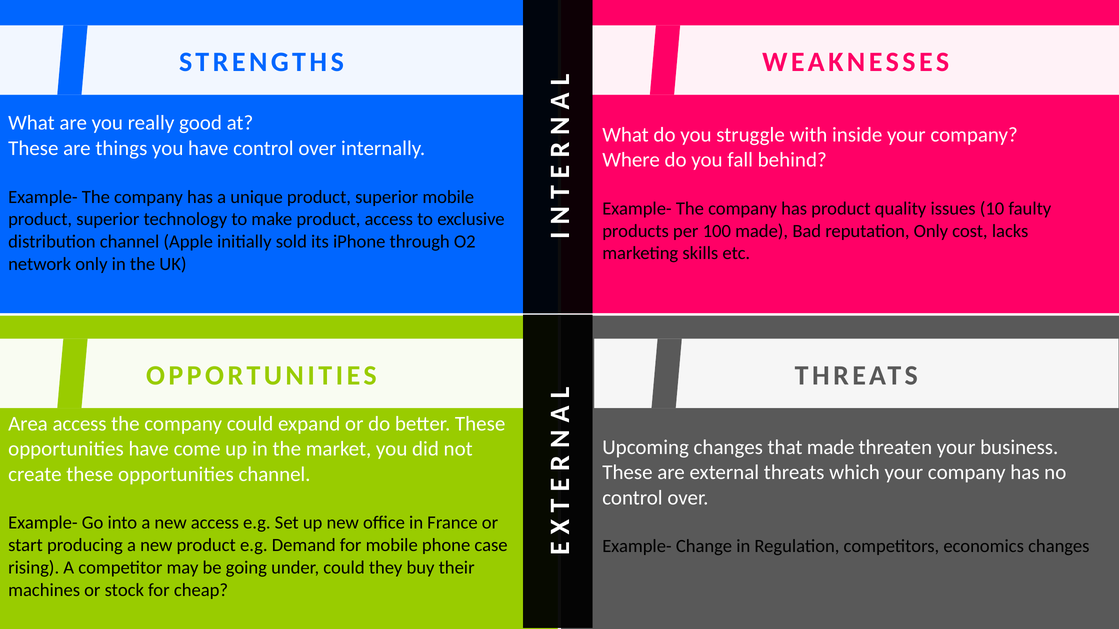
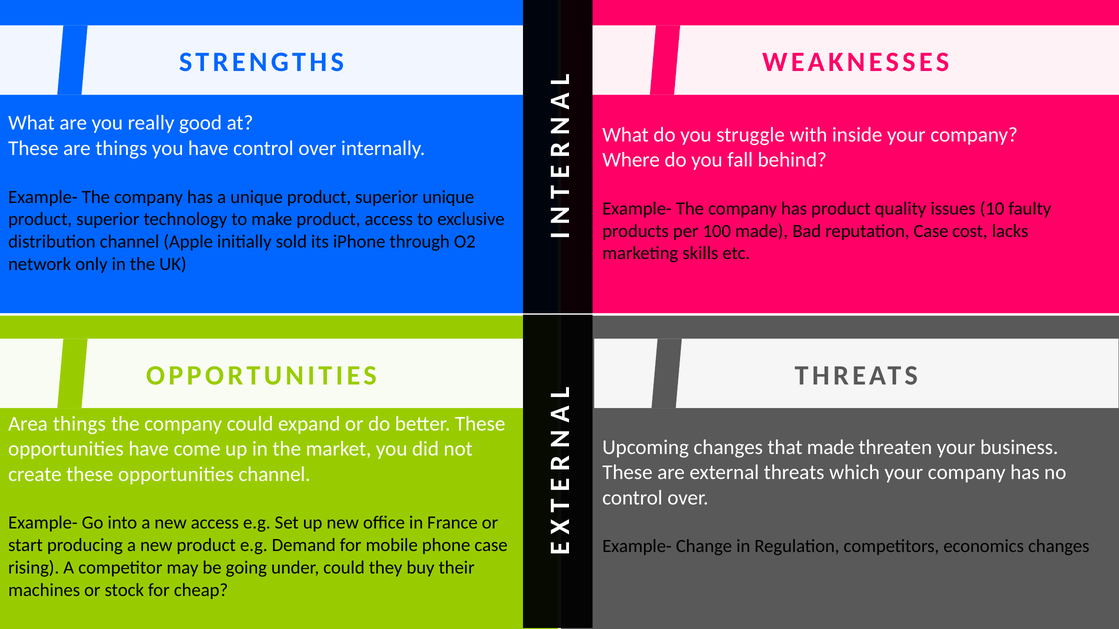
superior mobile: mobile -> unique (448, 197)
reputation Only: Only -> Case (931, 231)
Area access: access -> things (79, 424)
